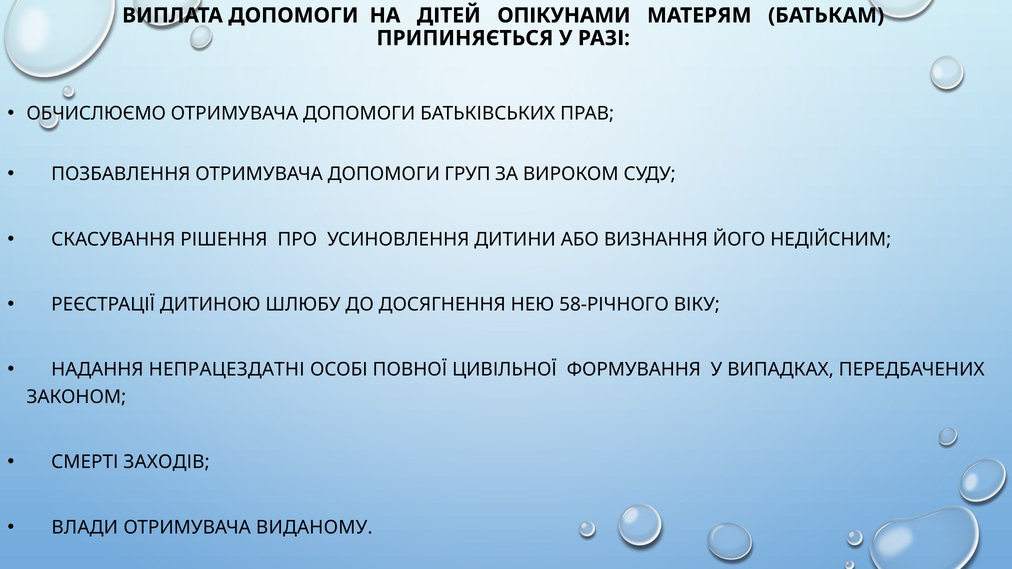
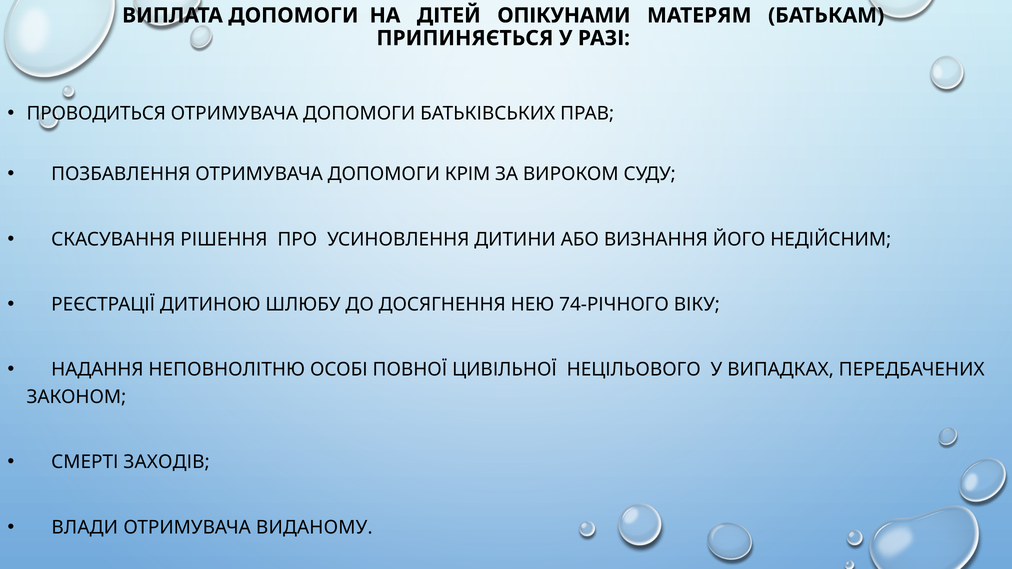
ОБЧИСЛЮЄМО: ОБЧИСЛЮЄМО -> ПРОВОДИТЬСЯ (96, 114)
ГРУП: ГРУП -> КРІМ (468, 174)
58-РІЧНОГО: 58-РІЧНОГО -> 74-РІЧНОГО (614, 305)
НЕПРАЦЕЗДАТНІ: НЕПРАЦЕЗДАТНІ -> НЕПОВНОЛІТНЮ (227, 370)
ФОРМУВАННЯ: ФОРМУВАННЯ -> НЕЦІЛЬОВОГО (634, 370)
